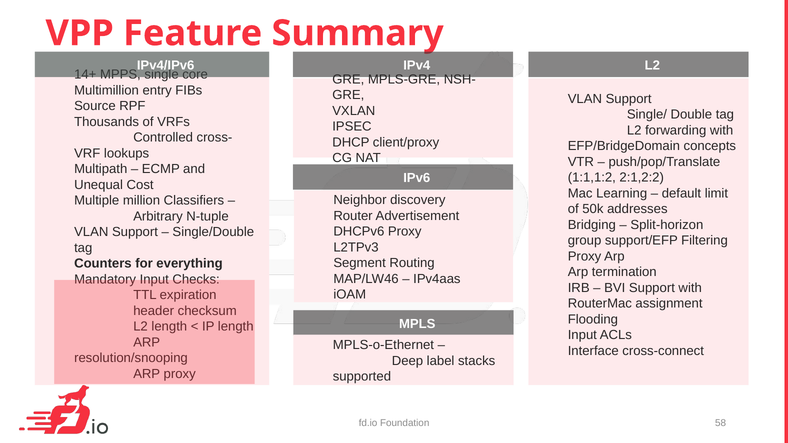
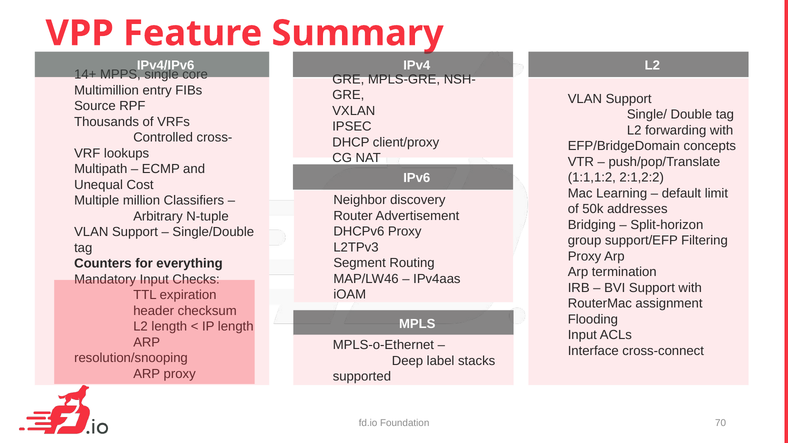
58: 58 -> 70 (721, 423)
